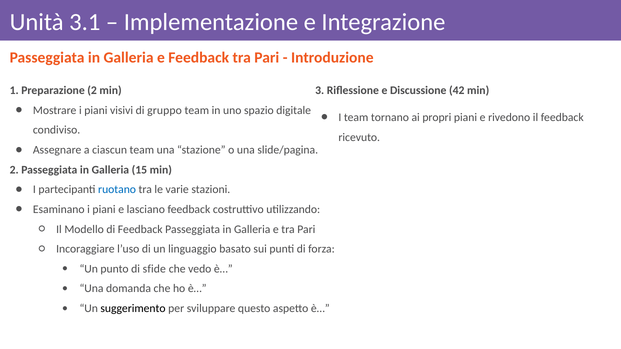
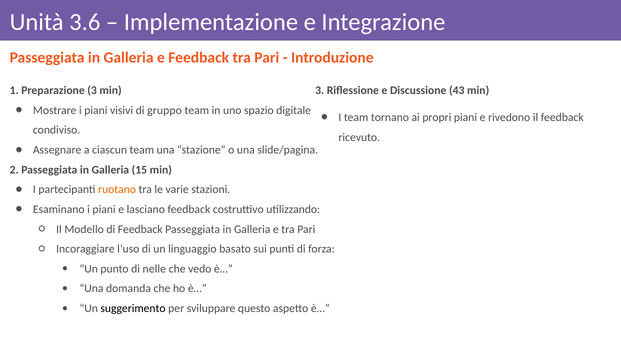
3.1: 3.1 -> 3.6 (85, 22)
Preparazione 2: 2 -> 3 (92, 90)
42: 42 -> 43 (457, 90)
ruotano colour: blue -> orange (117, 190)
sfide: sfide -> nelle (154, 269)
